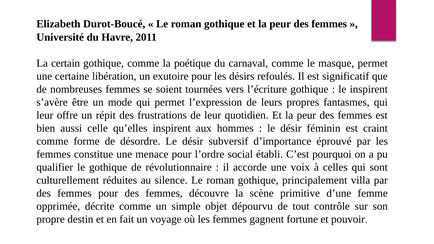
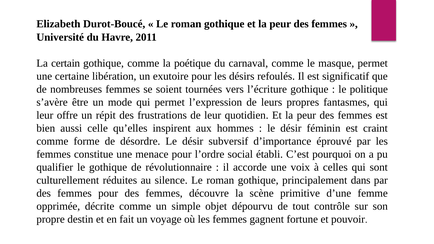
le inspirent: inspirent -> politique (369, 89)
villa: villa -> dans (361, 180)
